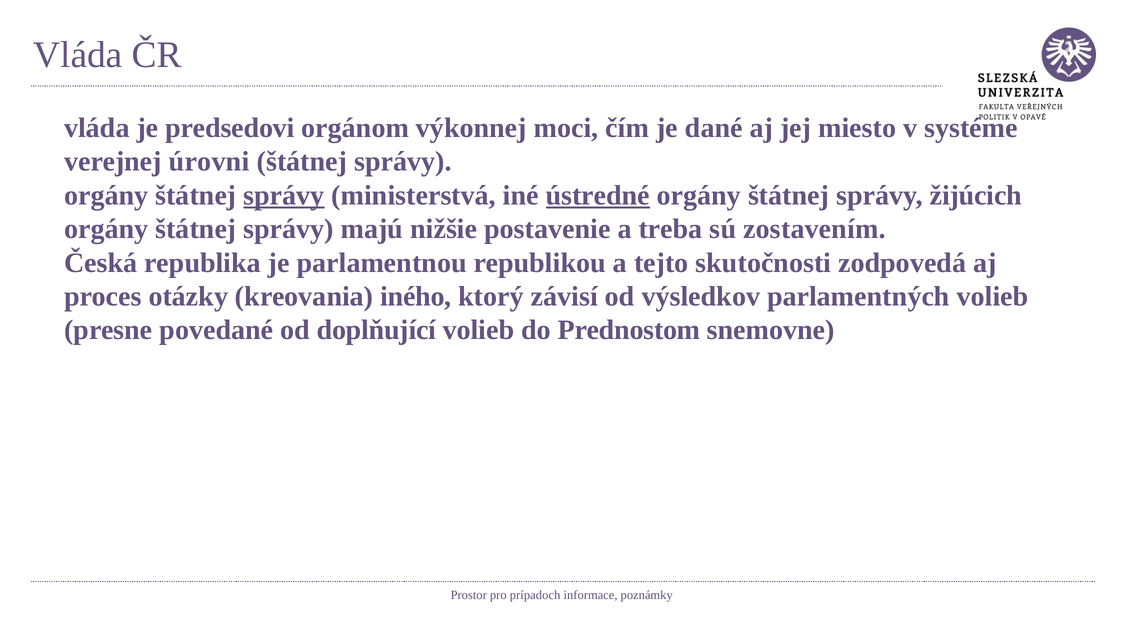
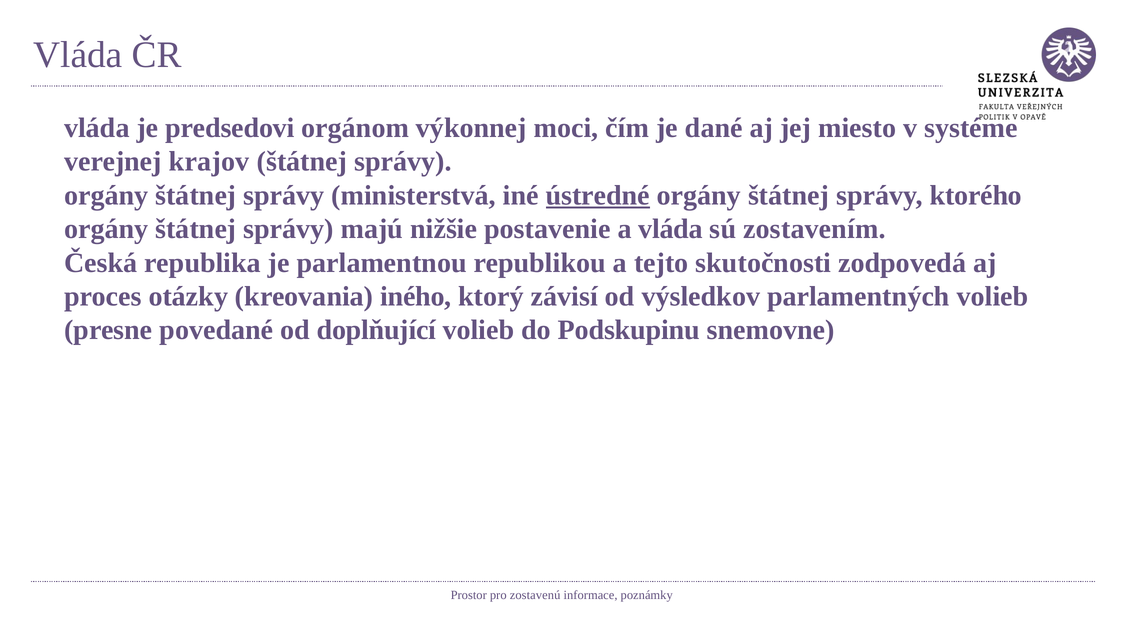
úrovni: úrovni -> krajov (209, 162)
správy underline: present -> none (284, 195)
žijúcich: žijúcich -> ktorého (976, 195)
a treba: treba -> vláda (671, 229)
Prednostom: Prednostom -> Podskupinu (629, 330)
prípadoch: prípadoch -> zostavenú (535, 596)
